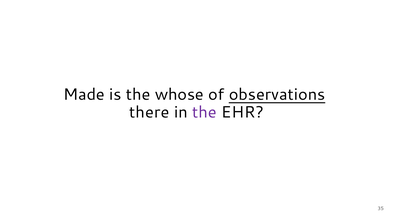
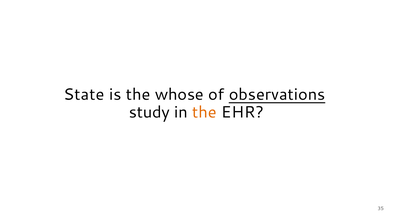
Made: Made -> State (84, 95)
there: there -> study (149, 112)
the colour: purple -> orange (204, 112)
